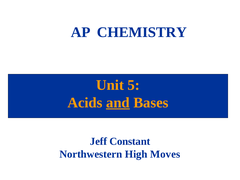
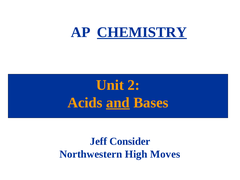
CHEMISTRY underline: none -> present (142, 32)
5: 5 -> 2 (134, 85)
Constant: Constant -> Consider (130, 141)
